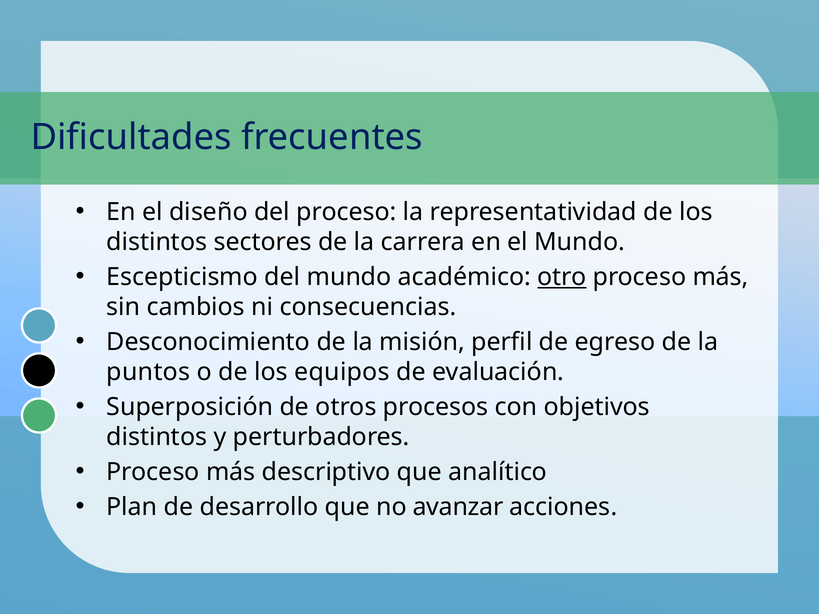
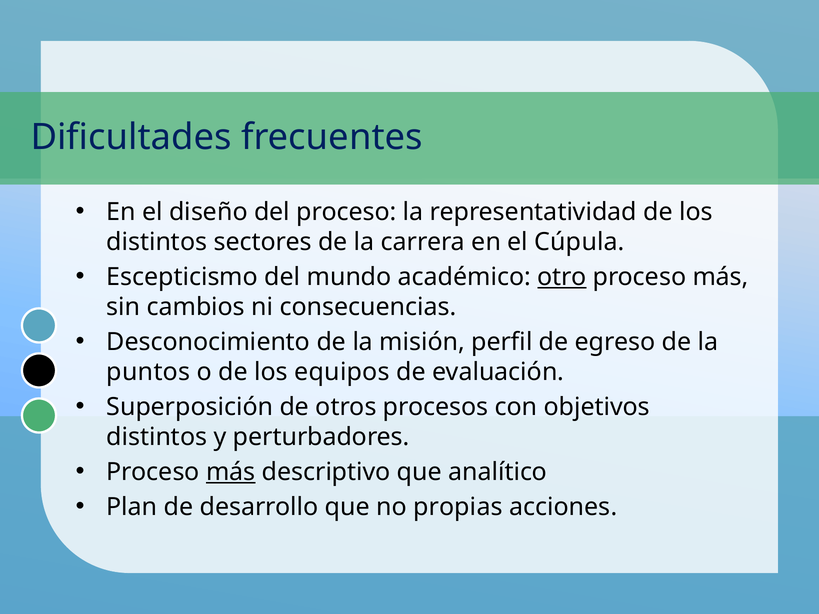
el Mundo: Mundo -> Cúpula (580, 242)
más underline: none -> present (231, 472)
avanzar: avanzar -> propias (458, 507)
